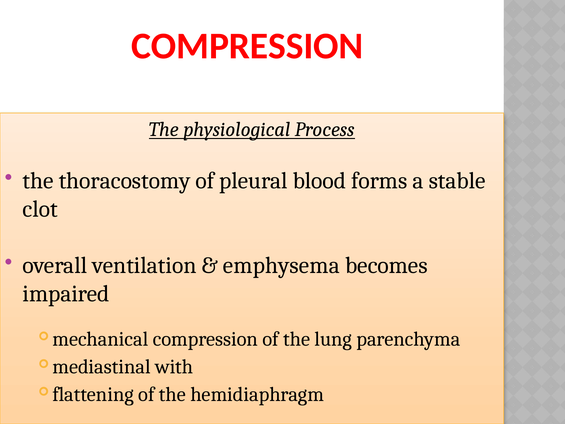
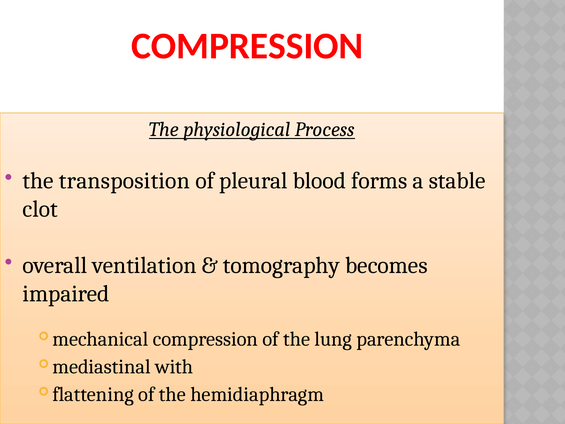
thoracostomy: thoracostomy -> transposition (124, 181)
emphysema: emphysema -> tomography (281, 265)
